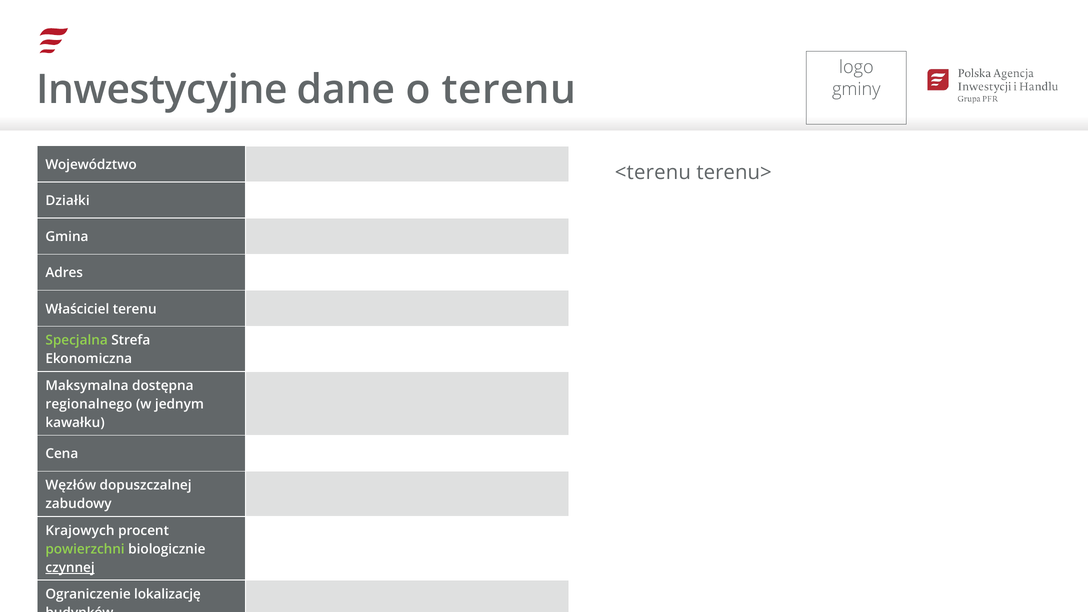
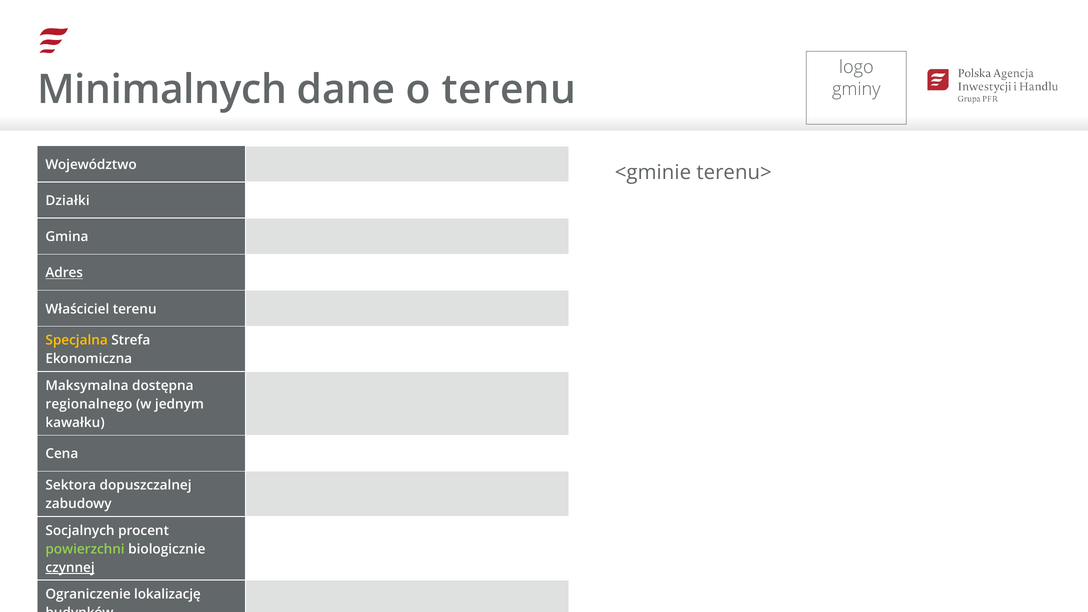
Inwestycyjne: Inwestycyjne -> Minimalnych (162, 90)
<terenu: <terenu -> <gminie (653, 172)
Adres underline: none -> present (64, 273)
Specjalna colour: light green -> yellow (77, 340)
Węzłów: Węzłów -> Sektora (71, 485)
Krajowych: Krajowych -> Socjalnych (80, 531)
